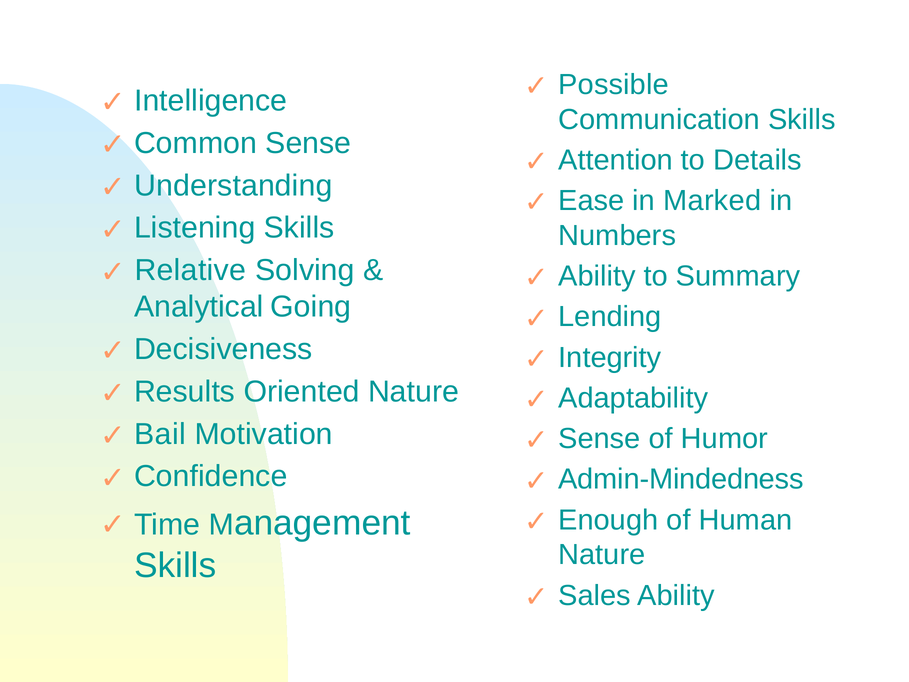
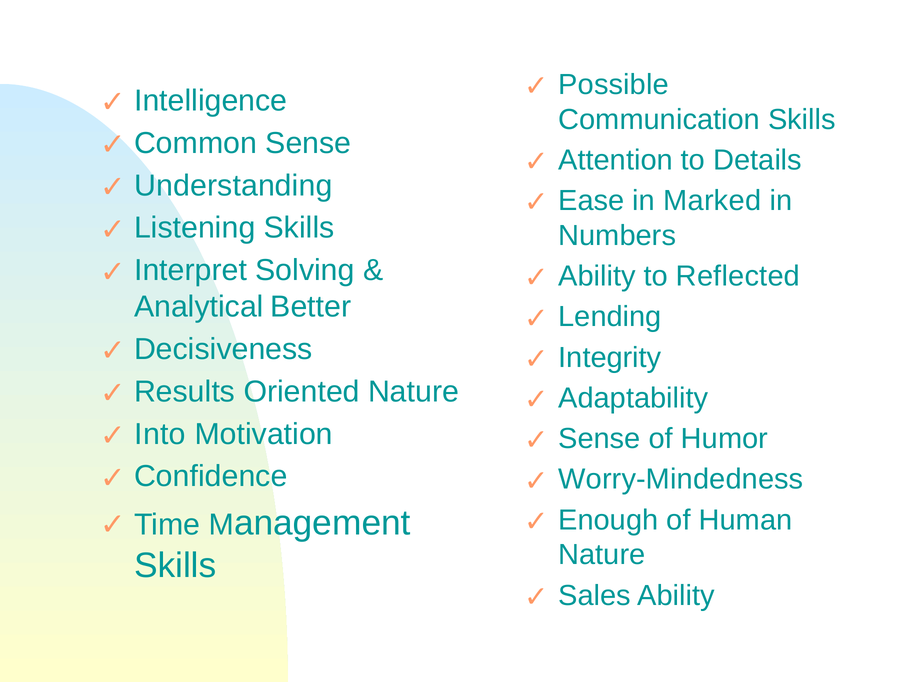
Relative: Relative -> Interpret (191, 270)
Summary: Summary -> Reflected (738, 276)
Going: Going -> Better (311, 307)
Bail: Bail -> Into (160, 434)
Admin-Mindedness: Admin-Mindedness -> Worry-Mindedness (681, 479)
